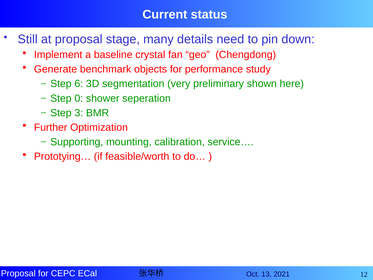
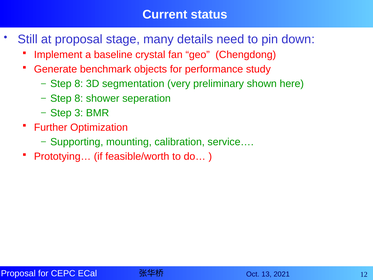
6: 6 -> 8 (79, 84)
0: 0 -> 8 (79, 98)
